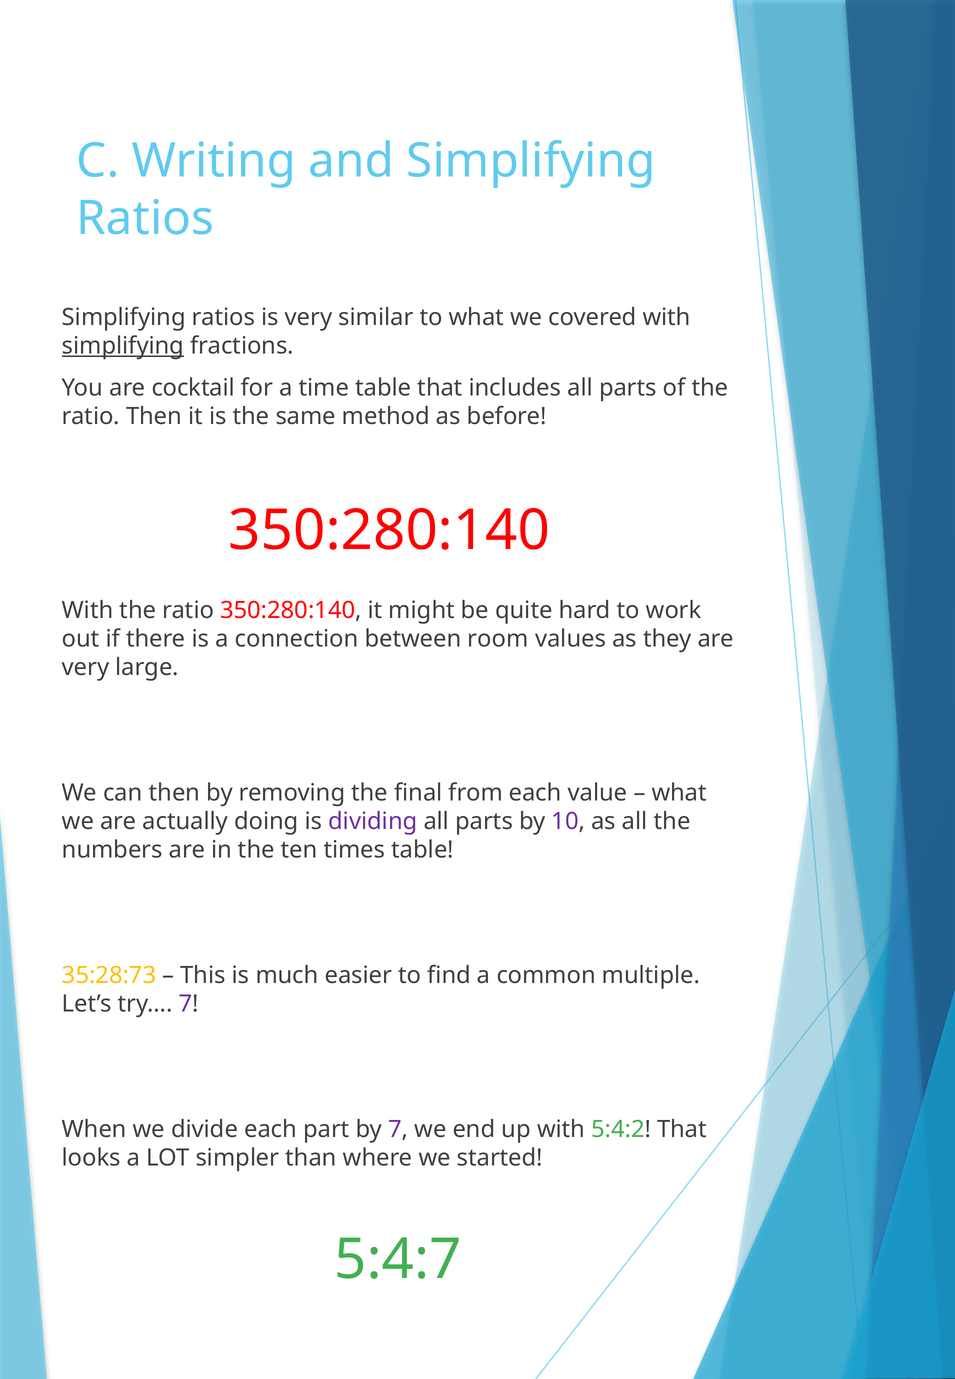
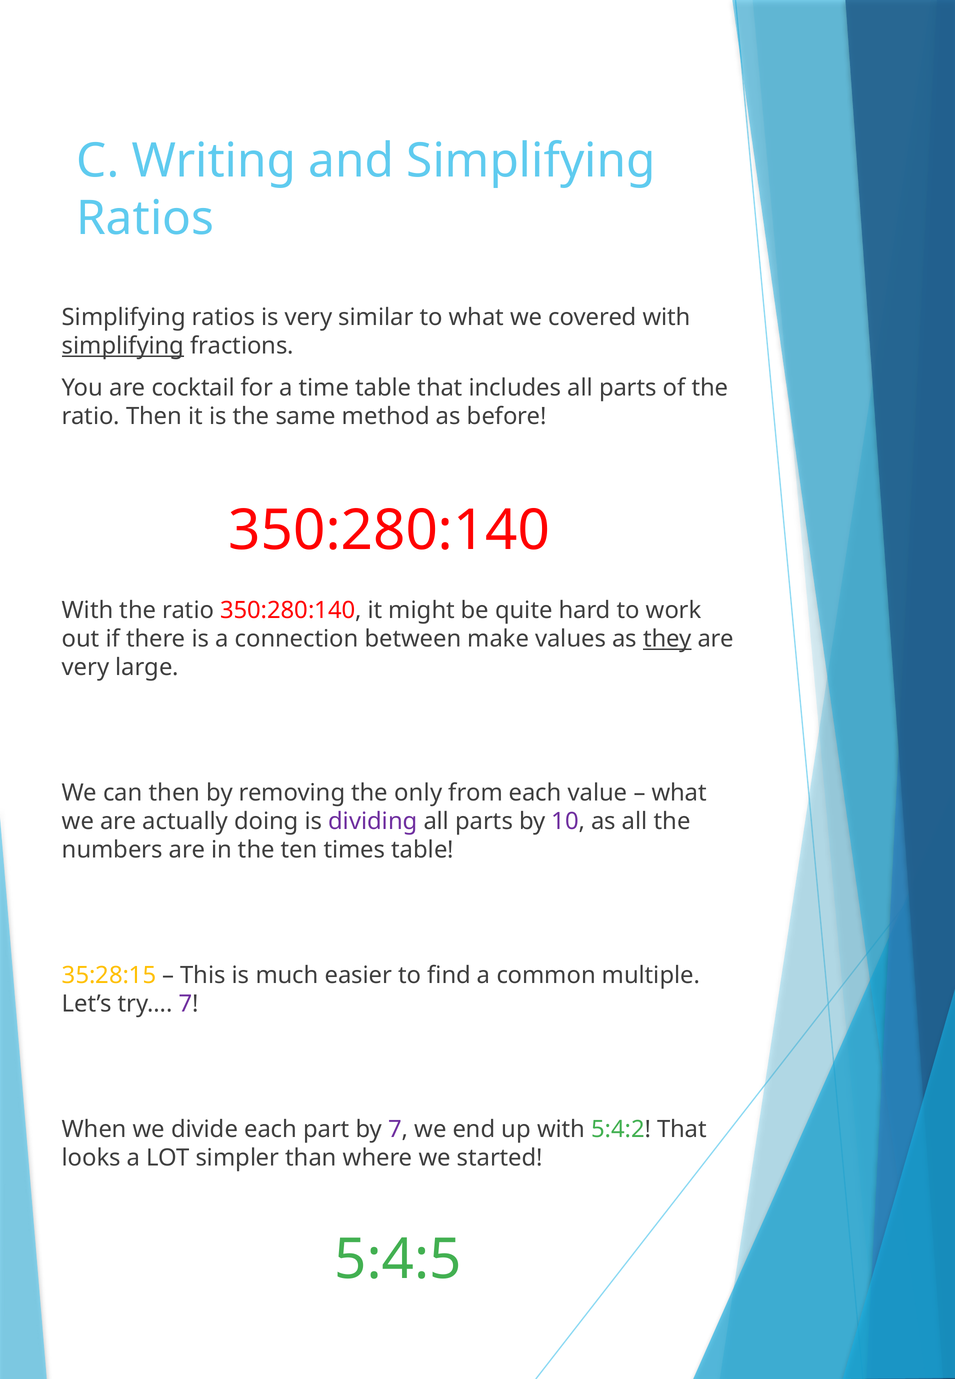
room: room -> make (498, 639)
they underline: none -> present (667, 639)
final: final -> only (418, 793)
35:28:73: 35:28:73 -> 35:28:15 (109, 976)
5:4:7: 5:4:7 -> 5:4:5 (398, 1260)
